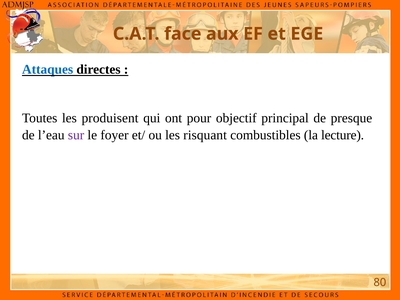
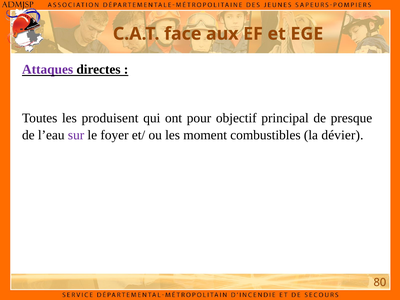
Attaques colour: blue -> purple (48, 70)
risquant: risquant -> moment (205, 135)
lecture: lecture -> dévier (342, 135)
